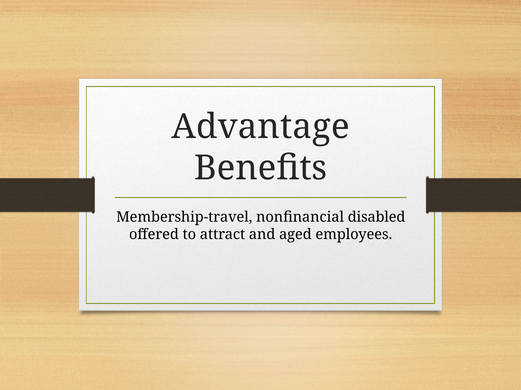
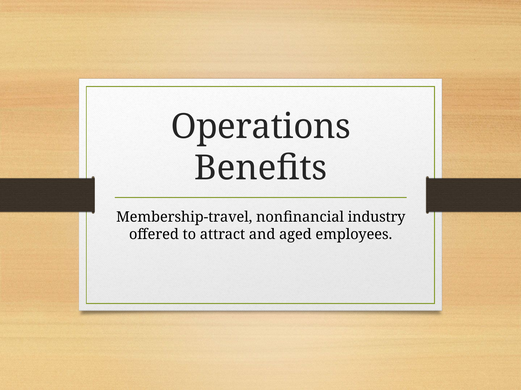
Advantage: Advantage -> Operations (261, 127)
disabled: disabled -> industry (377, 217)
